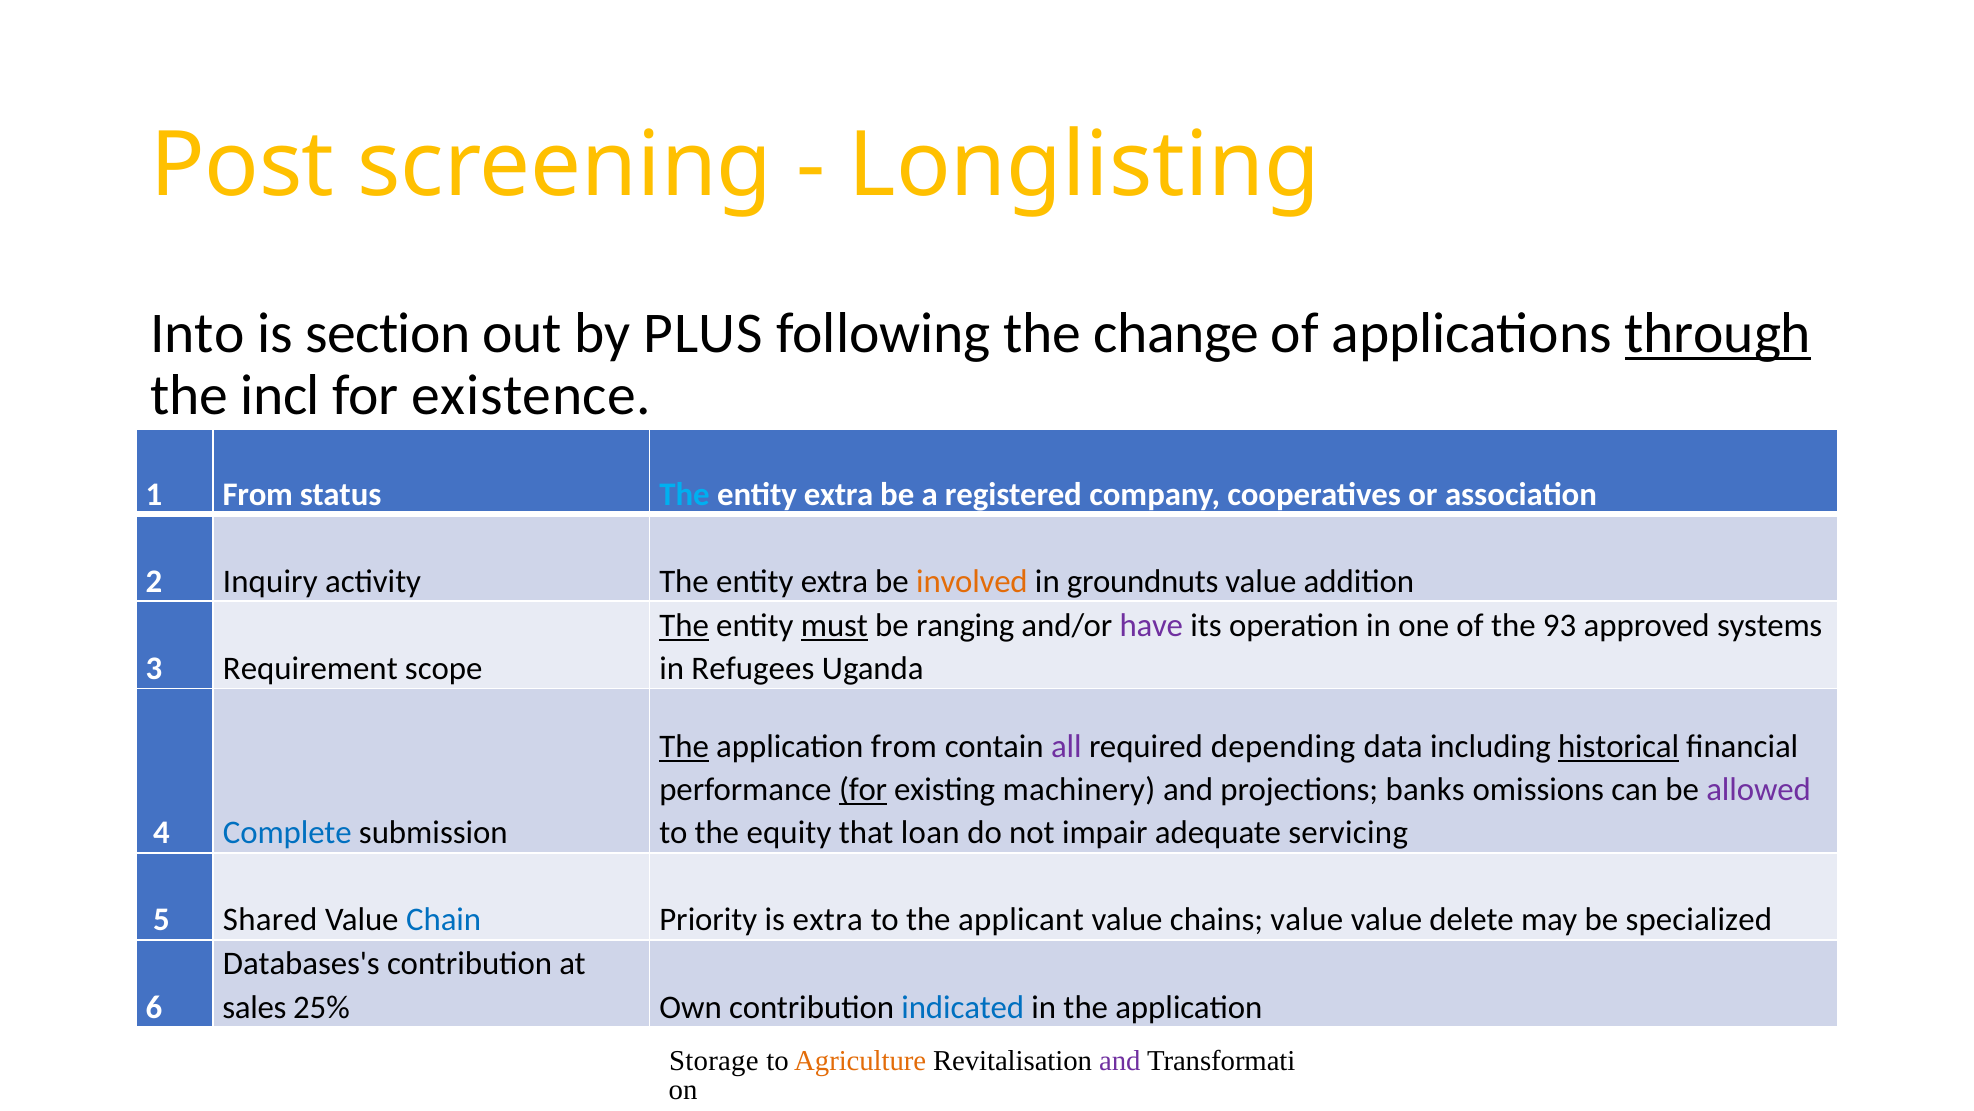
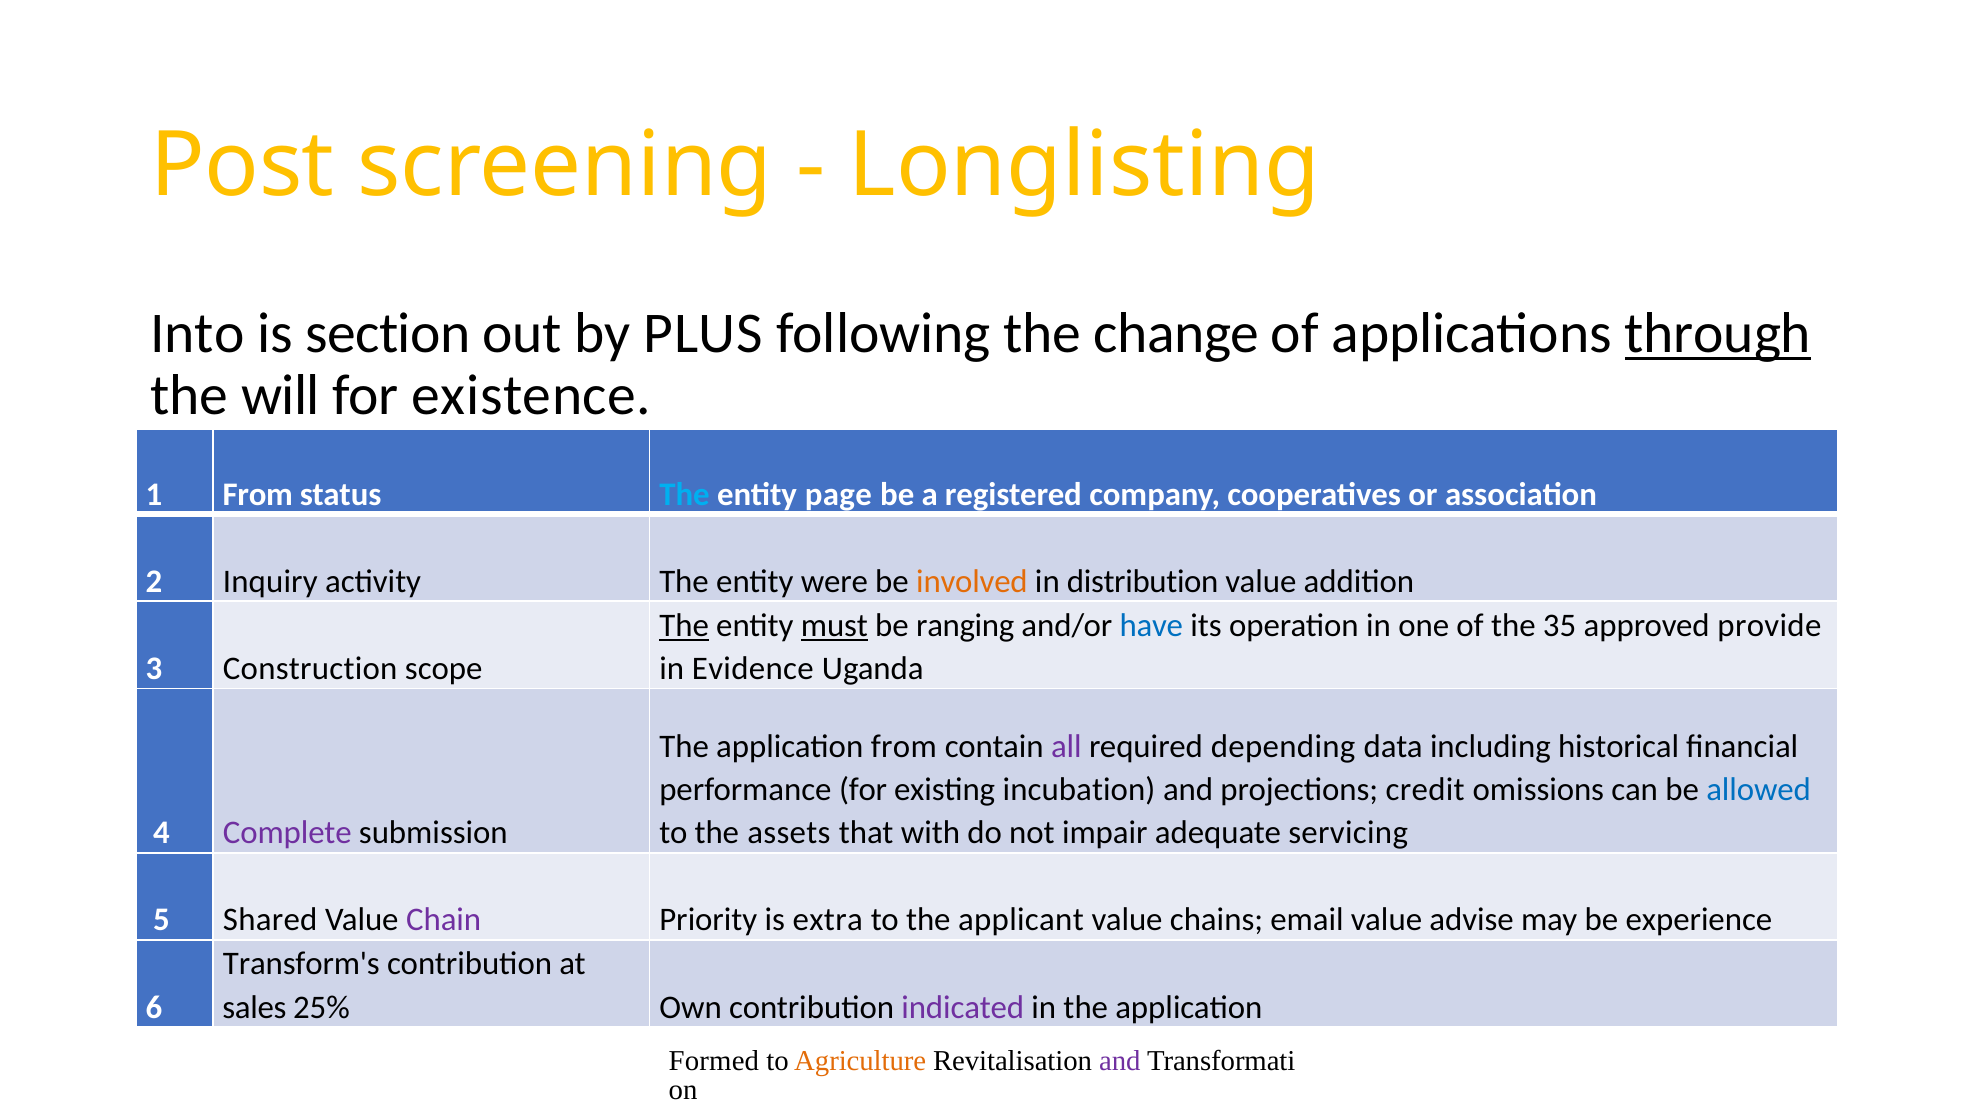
incl: incl -> will (281, 396)
extra: extra -> page (838, 494)
activity The entity extra: extra -> were (834, 581)
groundnuts: groundnuts -> distribution (1143, 581)
have colour: purple -> blue (1151, 625)
93: 93 -> 35 (1560, 625)
systems: systems -> provide (1769, 625)
Requirement: Requirement -> Construction (310, 668)
Refugees: Refugees -> Evidence (753, 668)
The underline: present -> none (684, 746)
historical underline: present -> none (1619, 746)
for underline: present -> none (863, 789)
machinery: machinery -> incubation (1079, 789)
banks: banks -> credit (1425, 789)
allowed colour: purple -> blue (1759, 789)
Complete colour: blue -> purple (287, 832)
equity: equity -> assets (789, 832)
loan: loan -> with (930, 832)
Chain colour: blue -> purple (444, 920)
chains value: value -> email (1307, 920)
delete: delete -> advise (1472, 920)
specialized: specialized -> experience (1699, 920)
Databases's: Databases's -> Transform's (301, 964)
indicated colour: blue -> purple (963, 1007)
Storage: Storage -> Formed (714, 1061)
